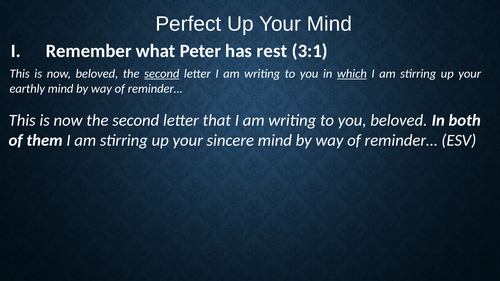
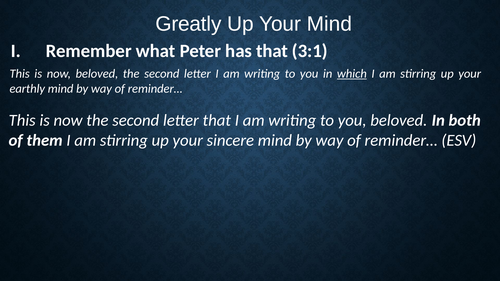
Perfect: Perfect -> Greatly (188, 24)
has rest: rest -> that (272, 51)
second underline: present -> none (162, 74)
